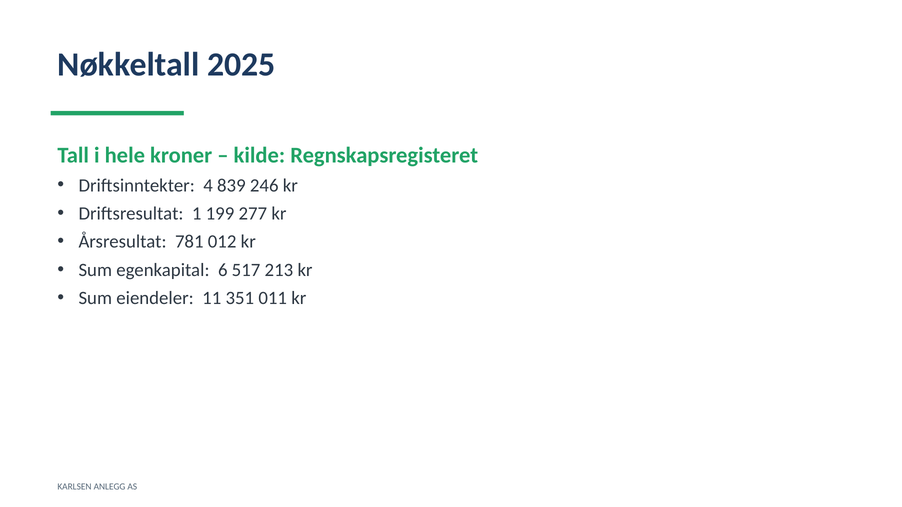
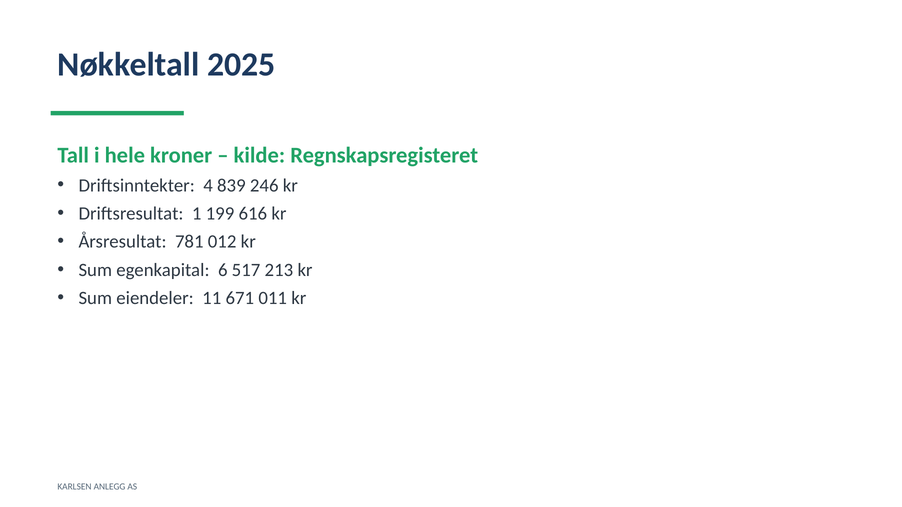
277: 277 -> 616 (253, 214)
351: 351 -> 671 (240, 298)
